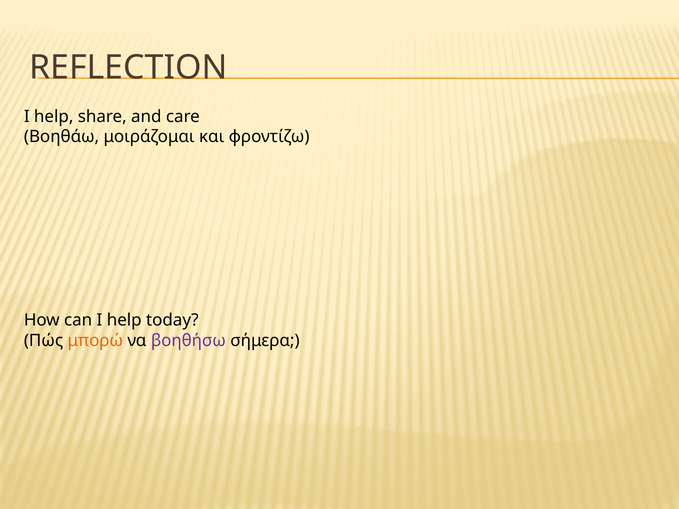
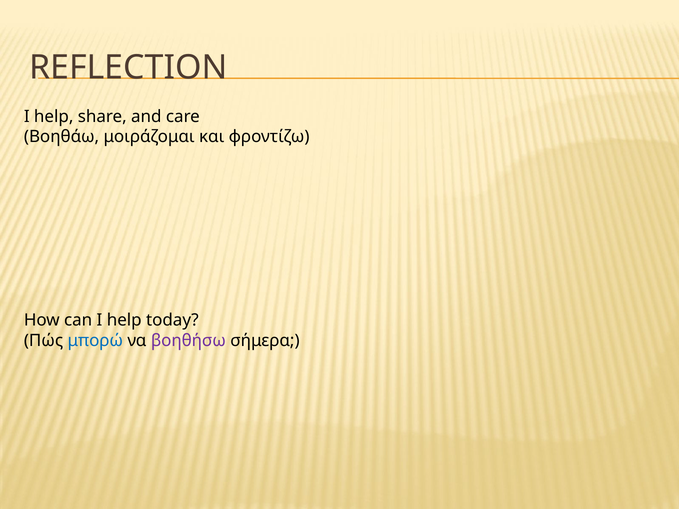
μπορώ colour: orange -> blue (95, 341)
